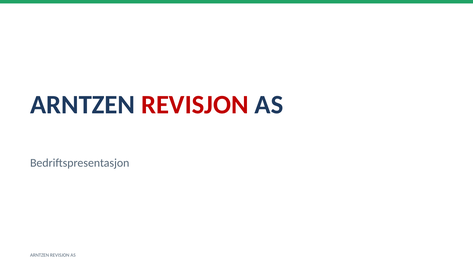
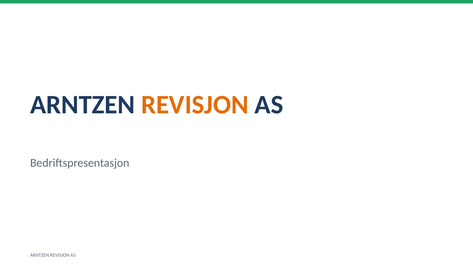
REVISJON colour: red -> orange (195, 105)
